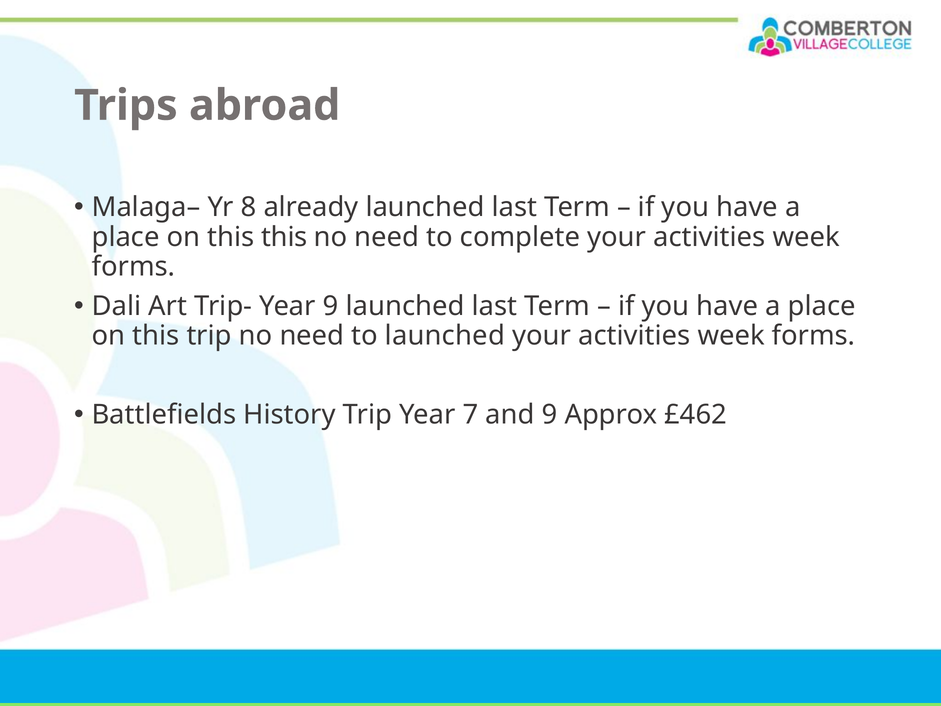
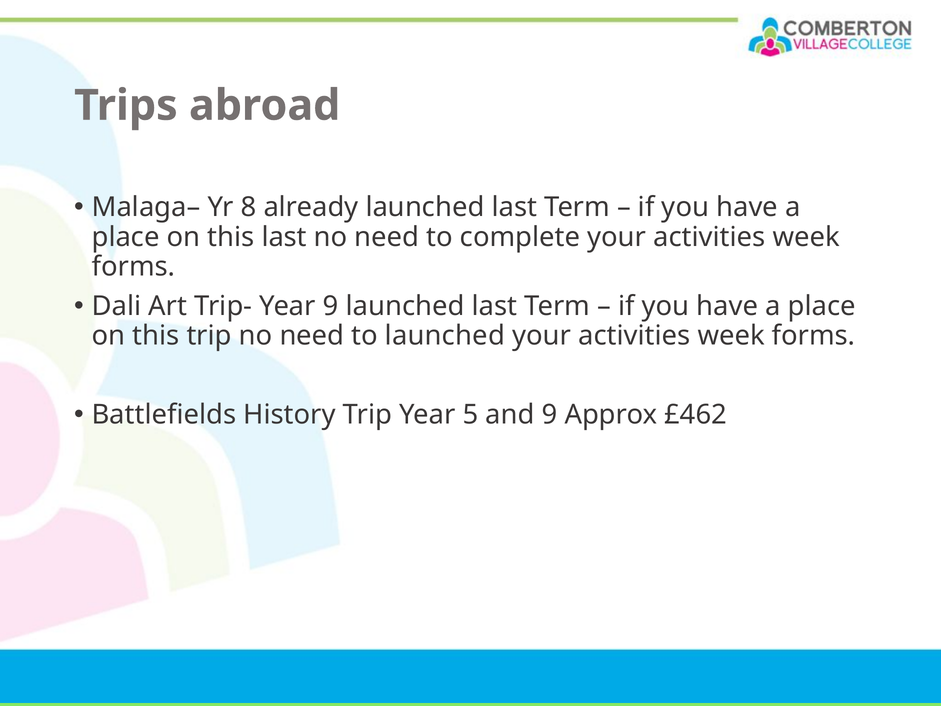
this this: this -> last (284, 237)
7: 7 -> 5 (470, 415)
